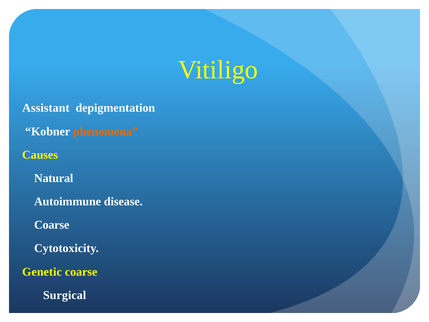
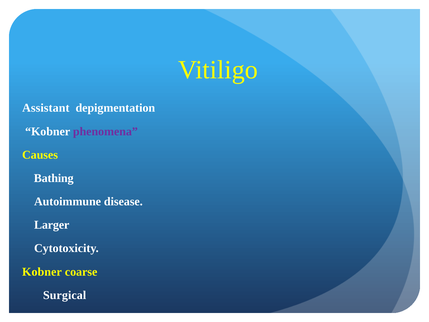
phenomena colour: orange -> purple (105, 131)
Natural: Natural -> Bathing (54, 178)
Coarse: Coarse -> Larger (52, 225)
Genetic: Genetic -> Kobner (42, 272)
